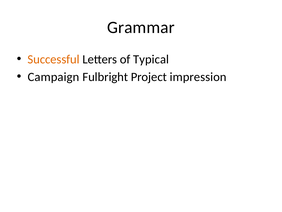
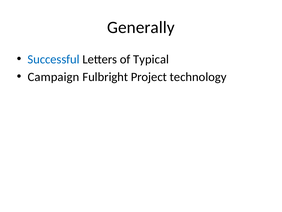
Grammar: Grammar -> Generally (141, 27)
Successful colour: orange -> blue (54, 59)
impression: impression -> technology (198, 77)
